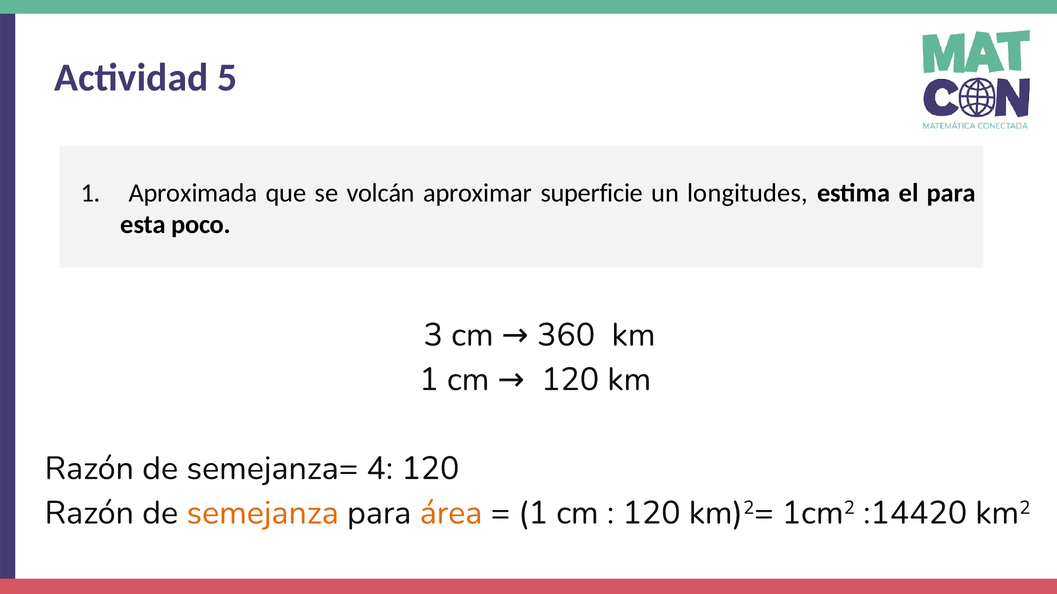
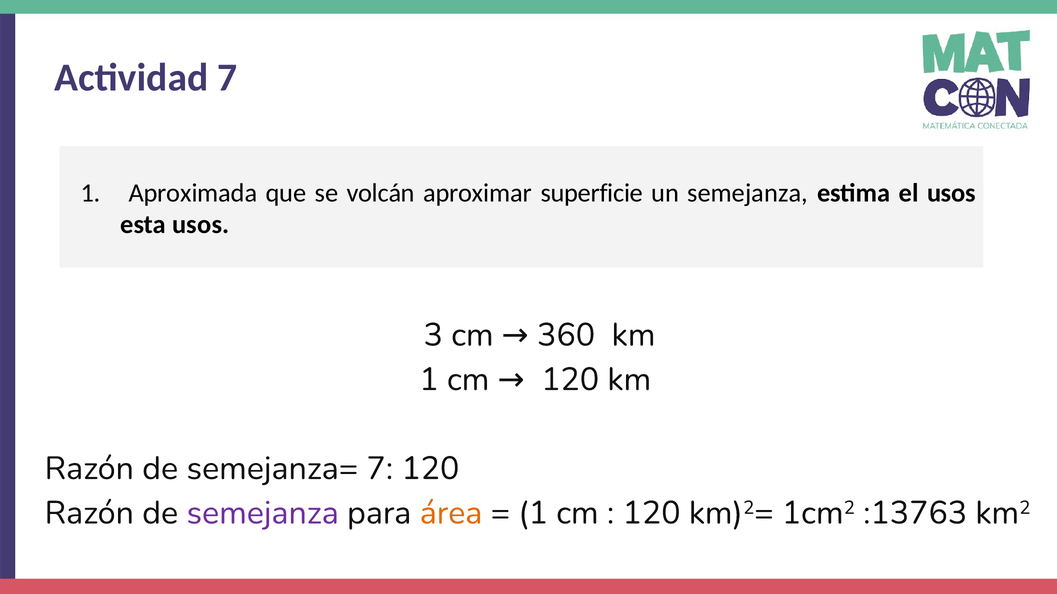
Actividad 5: 5 -> 7 (227, 78)
un longitudes: longitudes -> semejanza (748, 193)
el para: para -> usos (951, 193)
esta poco: poco -> usos (201, 225)
semejanza= 4: 4 -> 7 (380, 469)
semejanza colour: orange -> purple (263, 513)
:14420: :14420 -> :13763 (915, 513)
